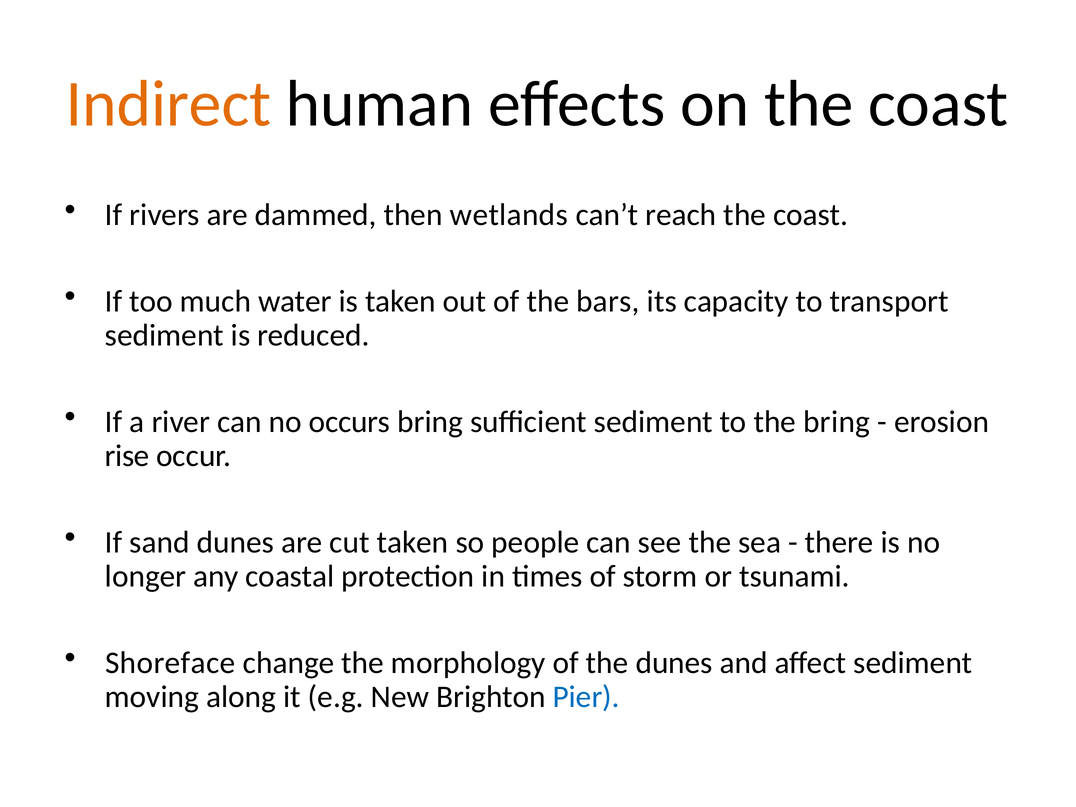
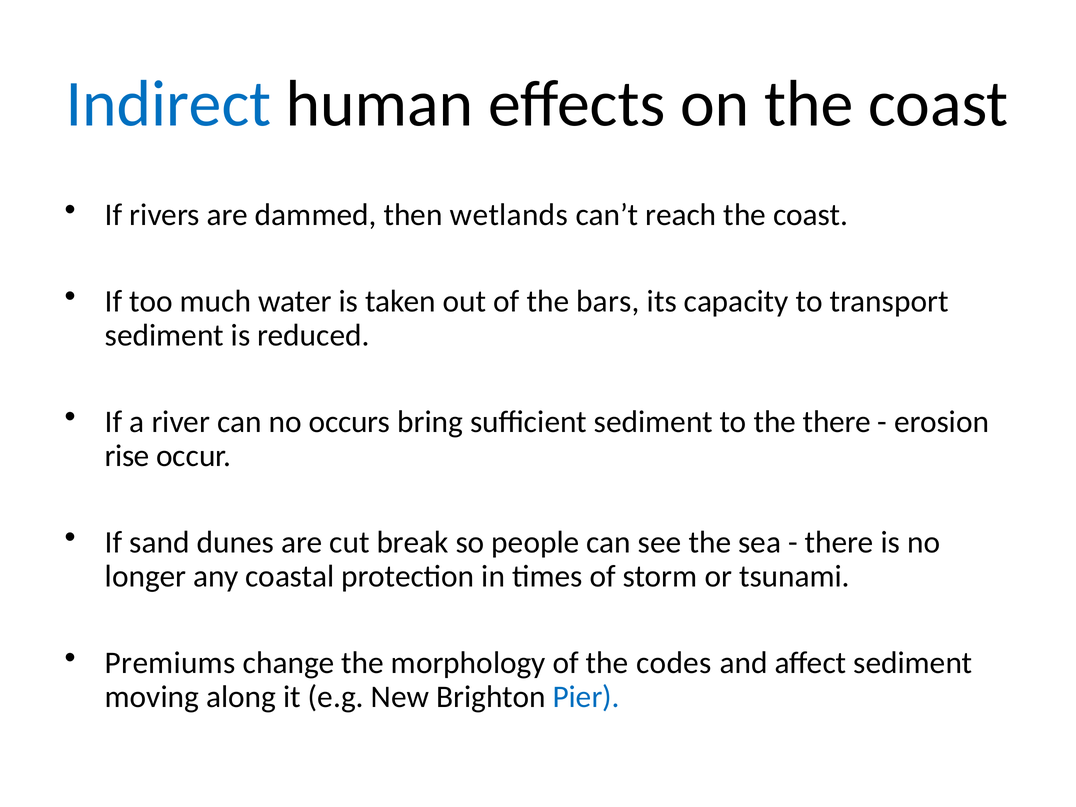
Indirect colour: orange -> blue (169, 104)
the bring: bring -> there (837, 422)
cut taken: taken -> break (413, 542)
Shoreface: Shoreface -> Premiums (170, 663)
the dunes: dunes -> codes (674, 663)
